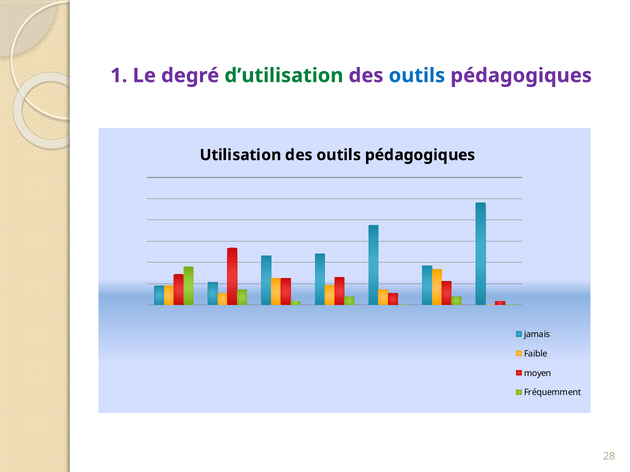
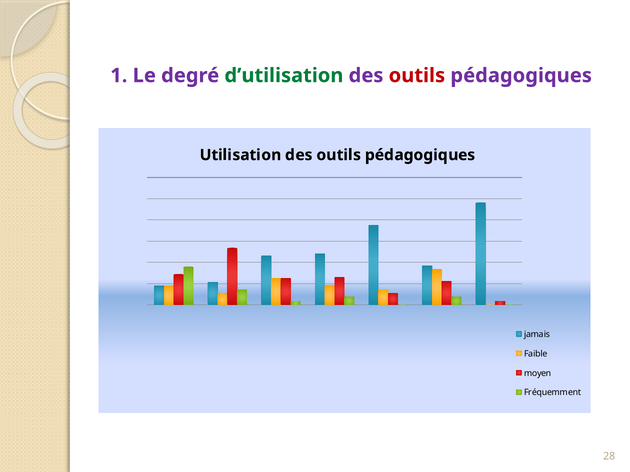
outils colour: blue -> red (417, 76)
